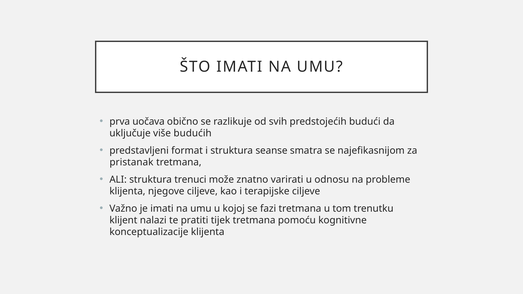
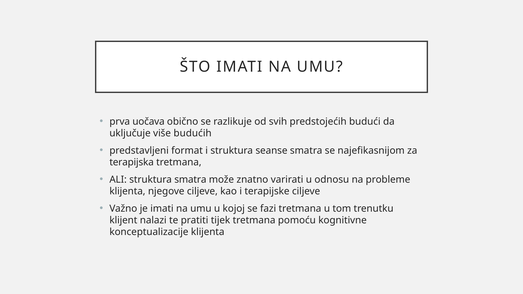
pristanak: pristanak -> terapijska (132, 162)
struktura trenuci: trenuci -> smatra (190, 180)
